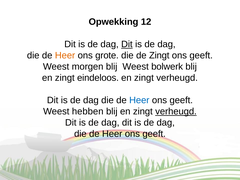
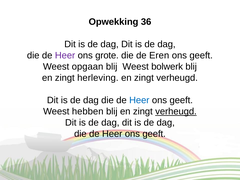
12: 12 -> 36 (146, 22)
Dit underline: present -> none (127, 44)
Heer colour: orange -> purple (65, 55)
de Zingt: Zingt -> Eren (159, 55)
morgen: morgen -> opgaan (88, 67)
eindeloos: eindeloos -> herleving (98, 78)
